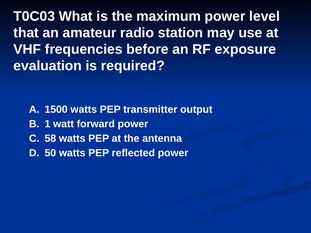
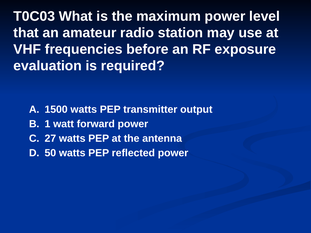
58: 58 -> 27 (50, 139)
